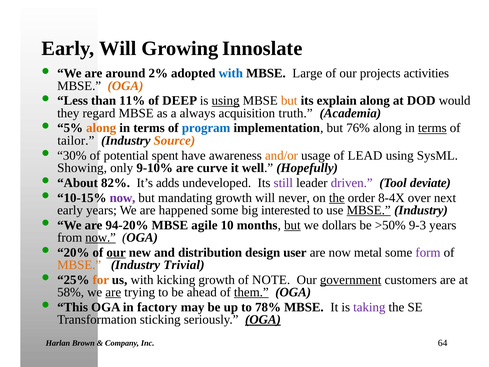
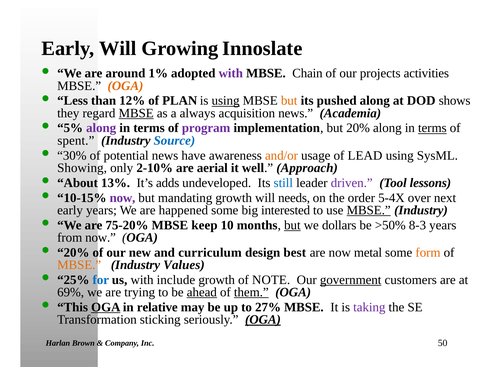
2%: 2% -> 1% (158, 73)
with colour: blue -> purple (231, 73)
Large: Large -> Chain (307, 73)
11%: 11% -> 12% (132, 101)
DEEP: DEEP -> PLAN (180, 101)
explain: explain -> pushed (337, 101)
would: would -> shows (455, 101)
MBSE underline: none -> present (136, 113)
acquisition truth: truth -> news (296, 113)
along colour: orange -> purple (101, 128)
program colour: blue -> purple (206, 128)
but 76%: 76% -> 20% (358, 128)
tailor: tailor -> spent (76, 140)
Source colour: orange -> blue (174, 140)
potential spent: spent -> news (165, 155)
9-10%: 9-10% -> 2-10% (155, 168)
curve: curve -> aerial (212, 168)
Hopefully: Hopefully -> Approach (307, 168)
82%: 82% -> 13% (116, 183)
still colour: purple -> blue (283, 183)
deviate: deviate -> lessons (430, 183)
never: never -> needs (294, 198)
the underline: present -> none (337, 198)
8-4X: 8-4X -> 5-4X (391, 198)
94-20%: 94-20% -> 75-20% (127, 225)
agile: agile -> keep (204, 225)
9-3: 9-3 -> 8-3 (417, 225)
now underline: present -> none (101, 237)
our underline: present -> none (116, 252)
distribution: distribution -> curriculum (210, 252)
user: user -> best (295, 252)
form colour: purple -> orange (428, 252)
Trivial: Trivial -> Values (184, 265)
for colour: orange -> blue (101, 280)
kicking: kicking -> include (176, 280)
58%: 58% -> 69% (71, 292)
are underline: present -> none (113, 292)
ahead underline: none -> present (202, 292)
OGA underline: none -> present (106, 307)
factory: factory -> relative (157, 307)
78%: 78% -> 27% (268, 307)
64: 64 -> 50 (443, 343)
